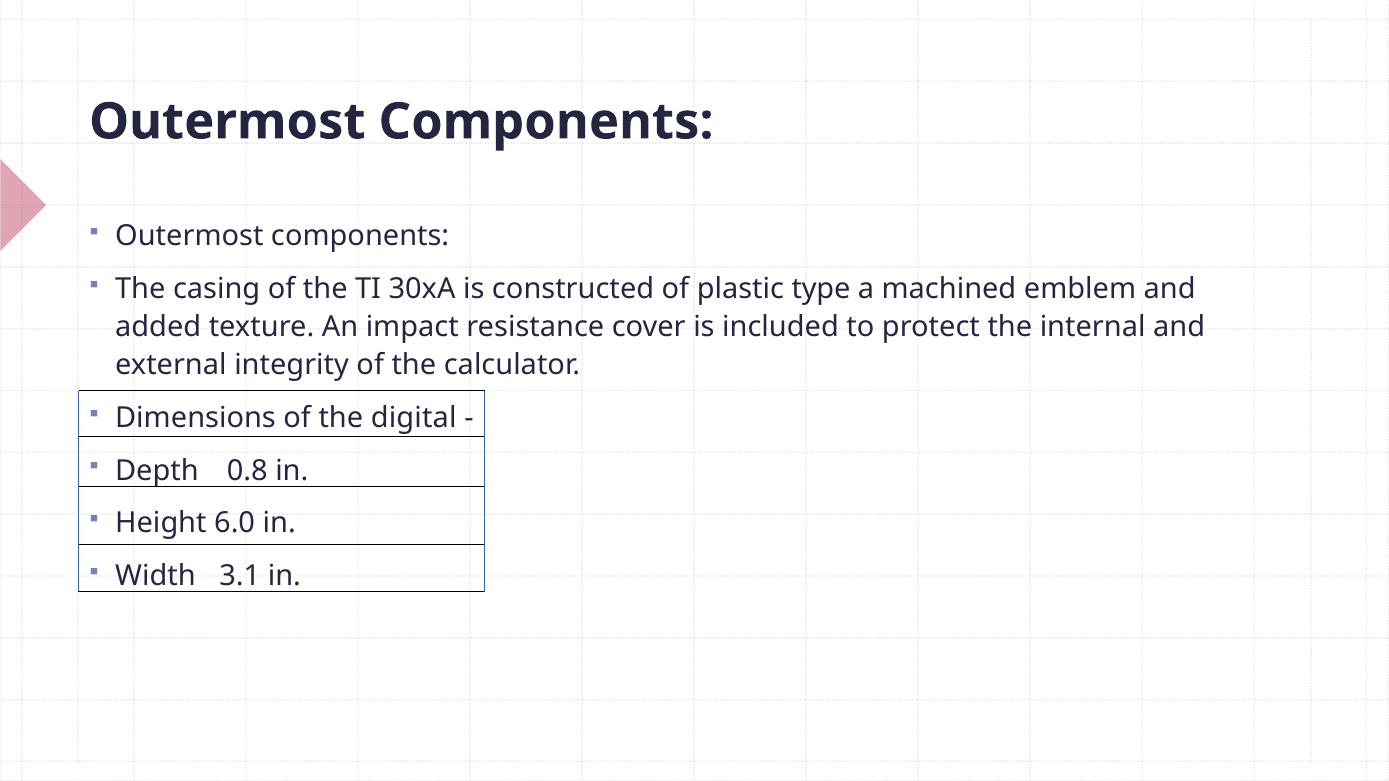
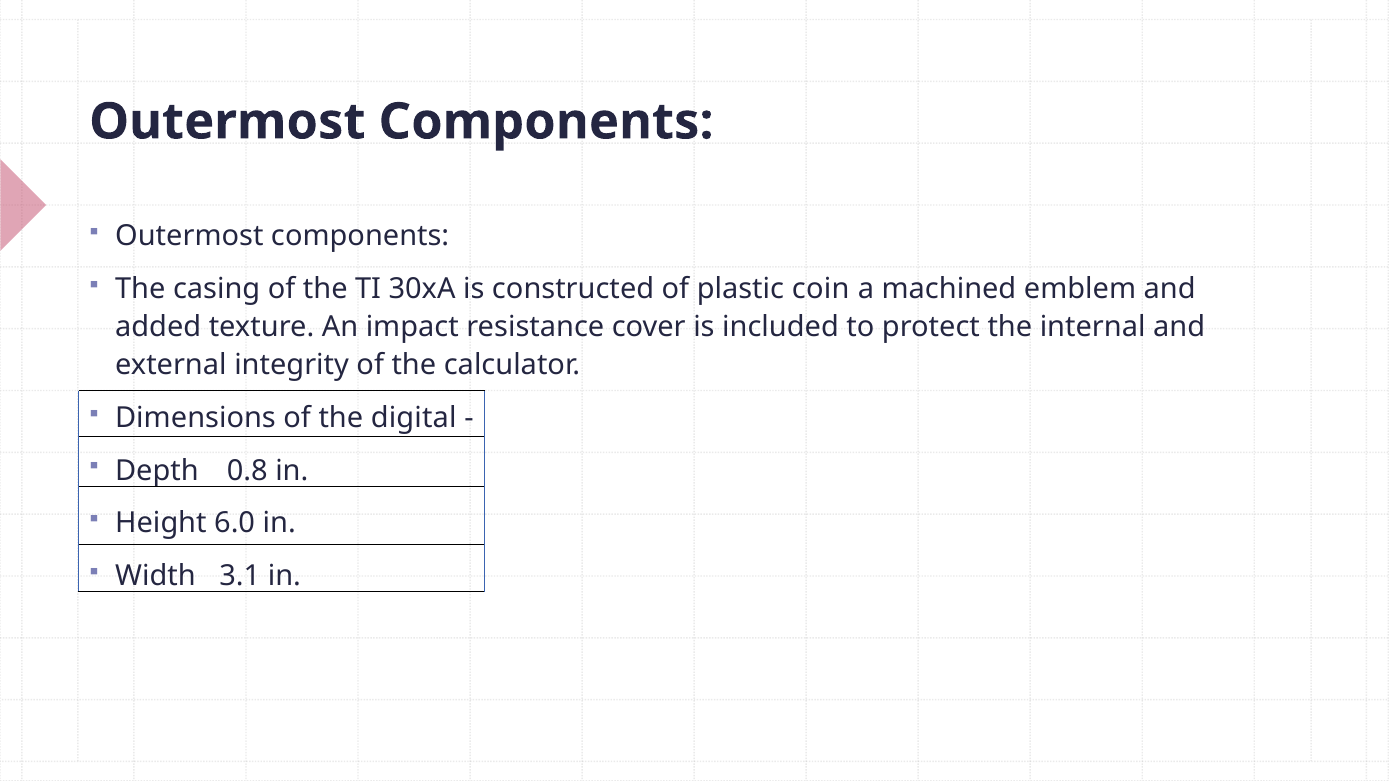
type: type -> coin (821, 289)
